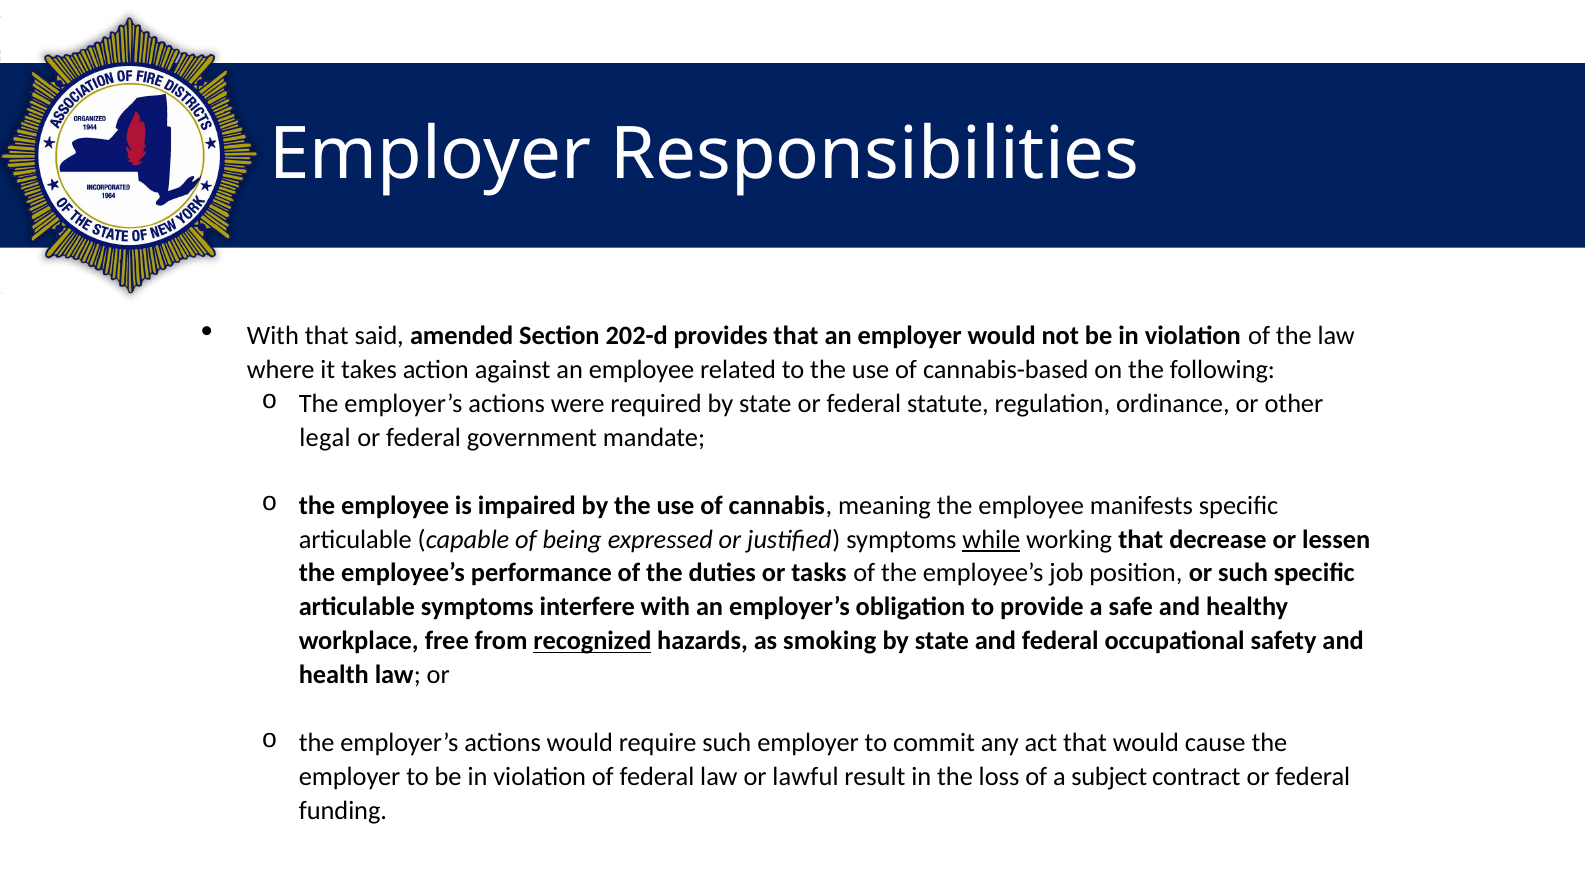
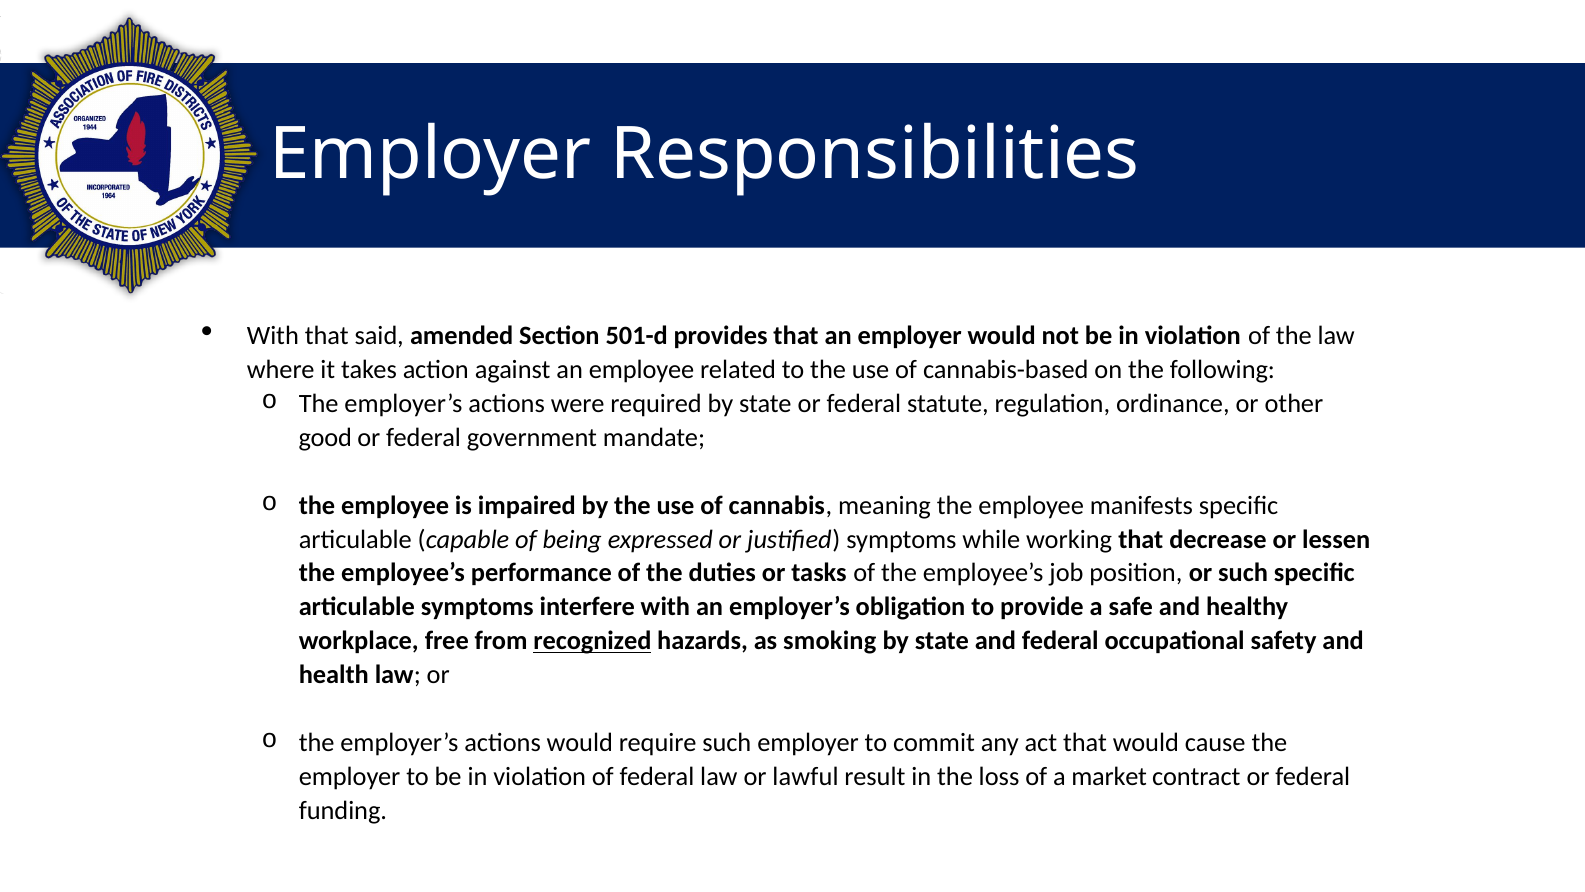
202-d: 202-d -> 501-d (637, 336)
legal: legal -> good (325, 437)
while underline: present -> none (991, 539)
subject: subject -> market (1109, 776)
